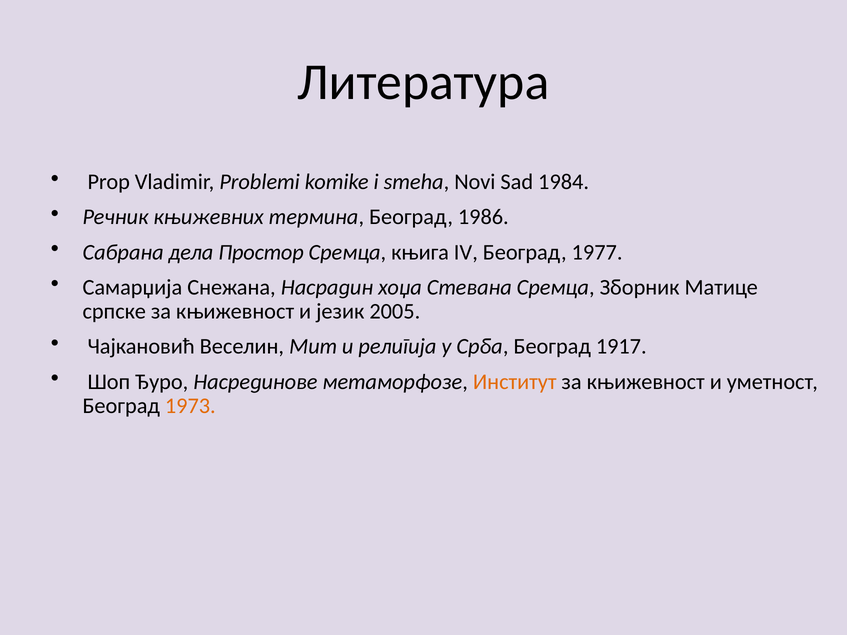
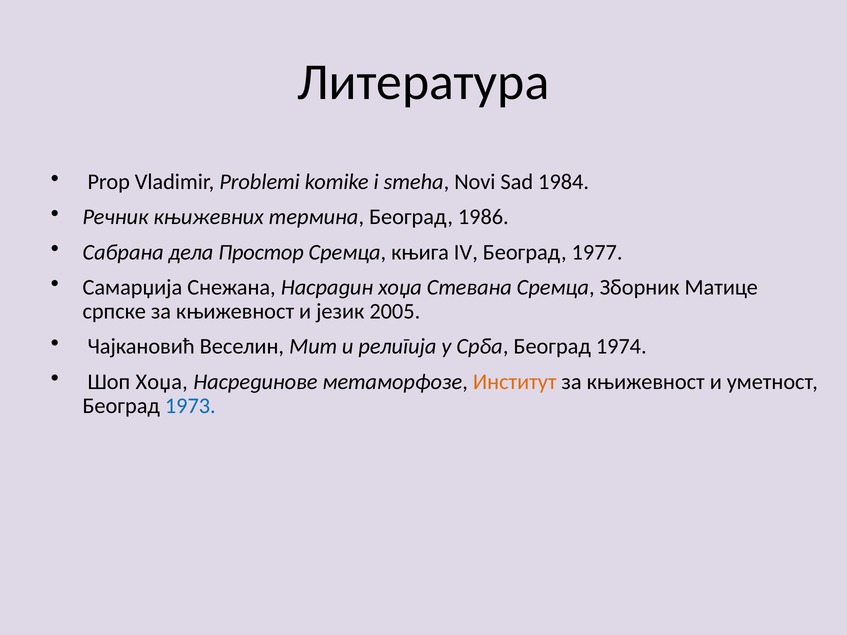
1917: 1917 -> 1974 (621, 347)
Шоп Ђуро: Ђуро -> Хоџа (162, 382)
1973 colour: orange -> blue (190, 406)
